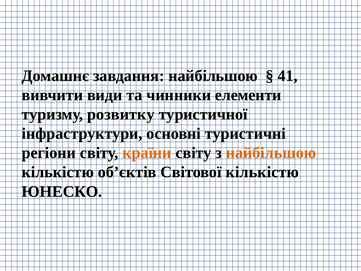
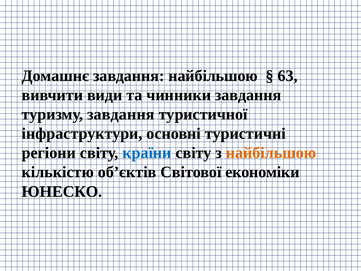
41: 41 -> 63 (288, 76)
чинники елементи: елементи -> завдання (248, 95)
туризму розвитку: розвитку -> завдання (121, 114)
країни colour: orange -> blue (147, 153)
Світової кількістю: кількістю -> економіки (262, 172)
